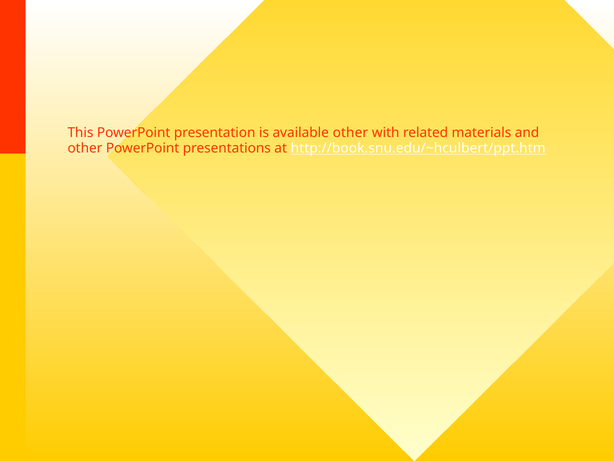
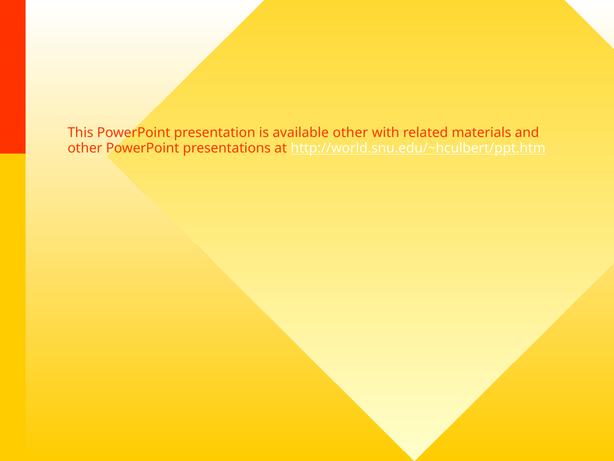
http://book.snu.edu/~hculbert/ppt.htm: http://book.snu.edu/~hculbert/ppt.htm -> http://world.snu.edu/~hculbert/ppt.htm (418, 148)
